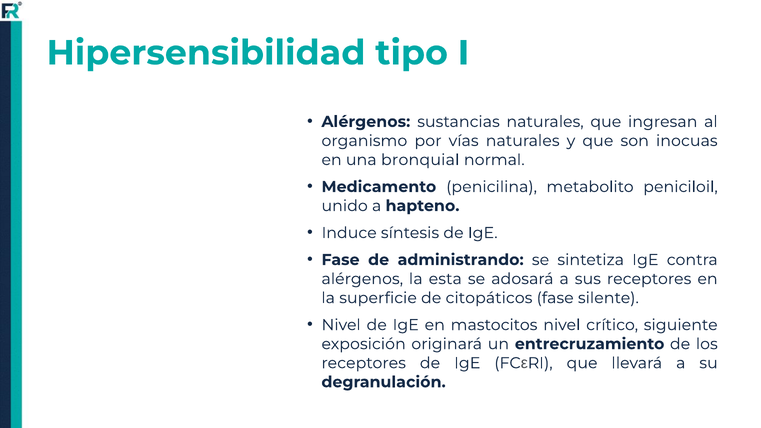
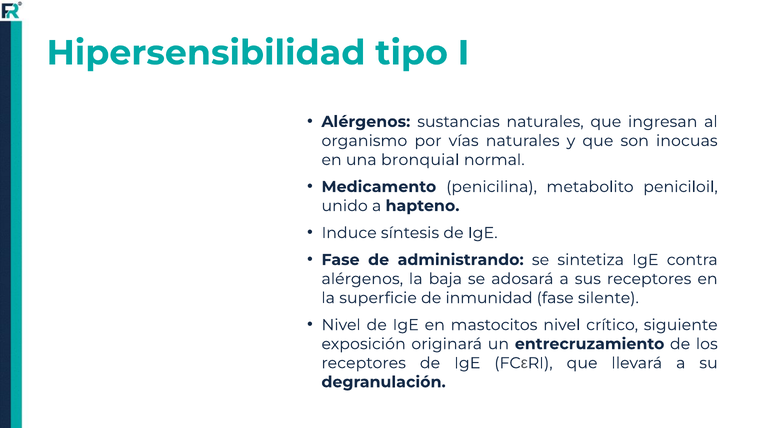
esta: esta -> baja (445, 279)
citopáticos: citopáticos -> inmunidad (489, 298)
